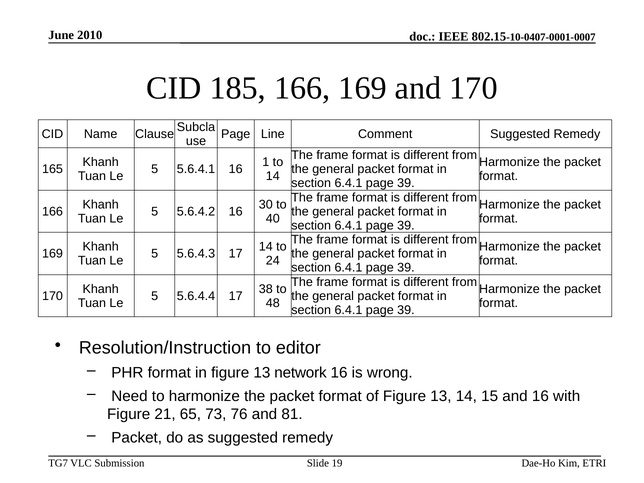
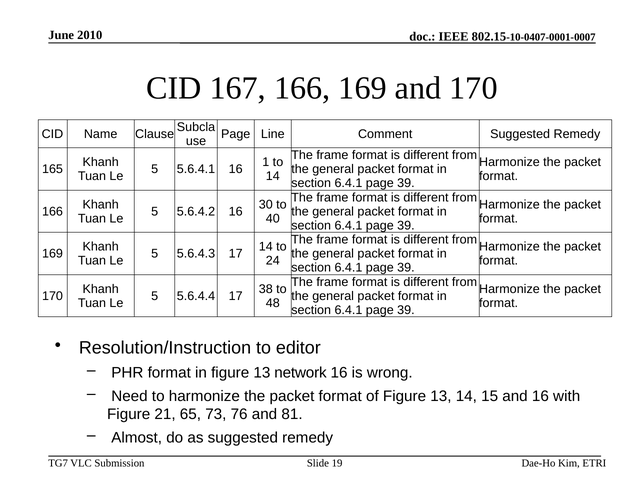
185: 185 -> 167 (238, 88)
Packet: Packet -> Almost (137, 438)
